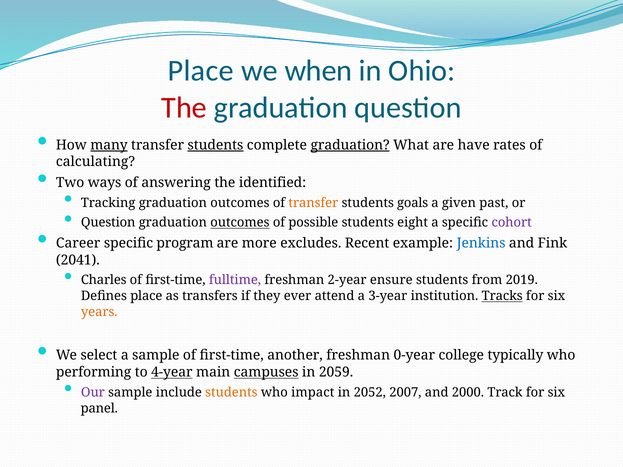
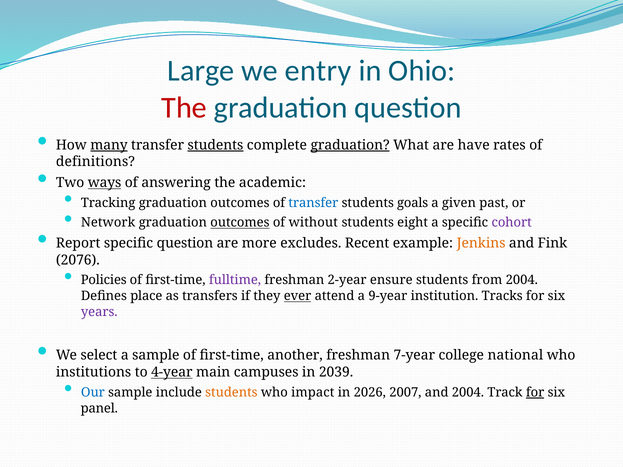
Place: Place -> Large (201, 71)
when: when -> entry (318, 71)
calculating: calculating -> definitions (95, 162)
ways underline: none -> present (105, 183)
identified: identified -> academic (272, 183)
transfer colour: orange -> blue (313, 203)
Question: Question -> Network (108, 223)
possible: possible -> without (313, 223)
Career: Career -> Report (78, 243)
specific program: program -> question (185, 243)
Jenkins colour: blue -> orange (481, 243)
2041: 2041 -> 2076 (78, 260)
Charles: Charles -> Policies (104, 280)
from 2019: 2019 -> 2004 (522, 280)
ever underline: none -> present (298, 296)
3-year: 3-year -> 9-year (388, 296)
Tracks underline: present -> none (502, 296)
years colour: orange -> purple (99, 312)
0-year: 0-year -> 7-year (414, 356)
typically: typically -> national (515, 356)
performing: performing -> institutions (94, 373)
campuses underline: present -> none (266, 373)
2059: 2059 -> 2039 (336, 373)
Our colour: purple -> blue (93, 393)
2052: 2052 -> 2026 (370, 393)
and 2000: 2000 -> 2004 (468, 393)
for underline: none -> present (535, 393)
